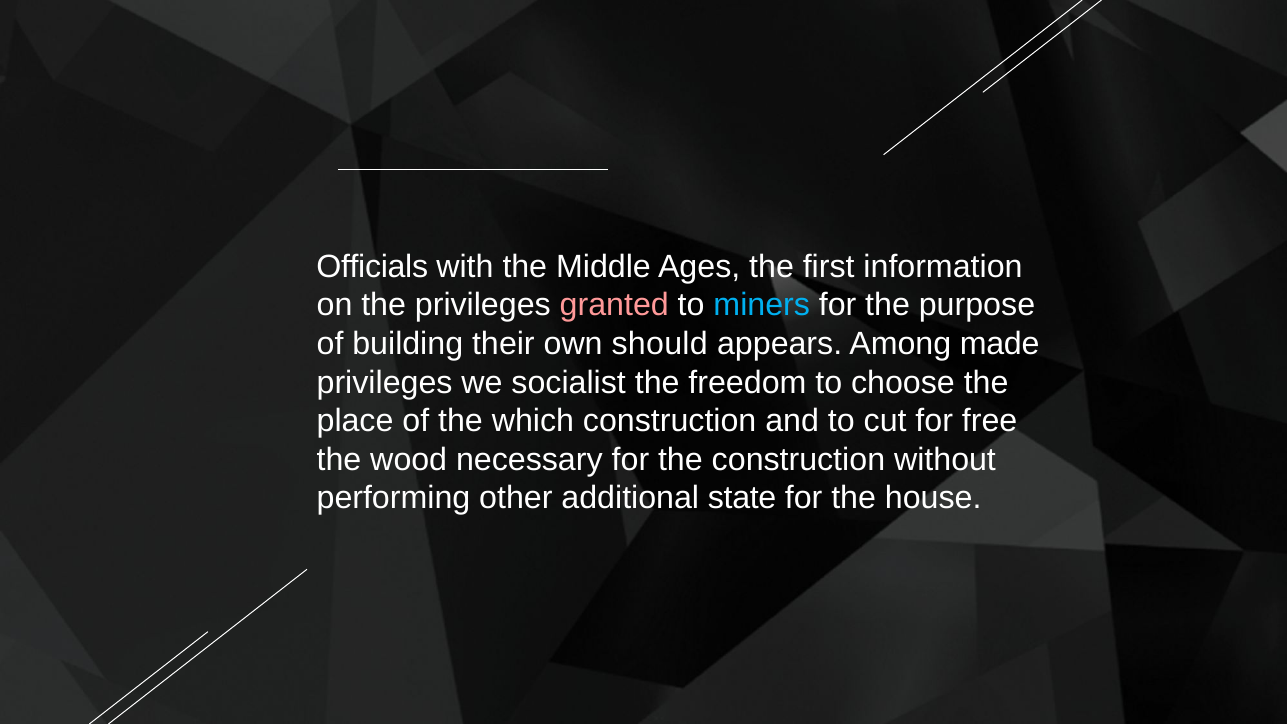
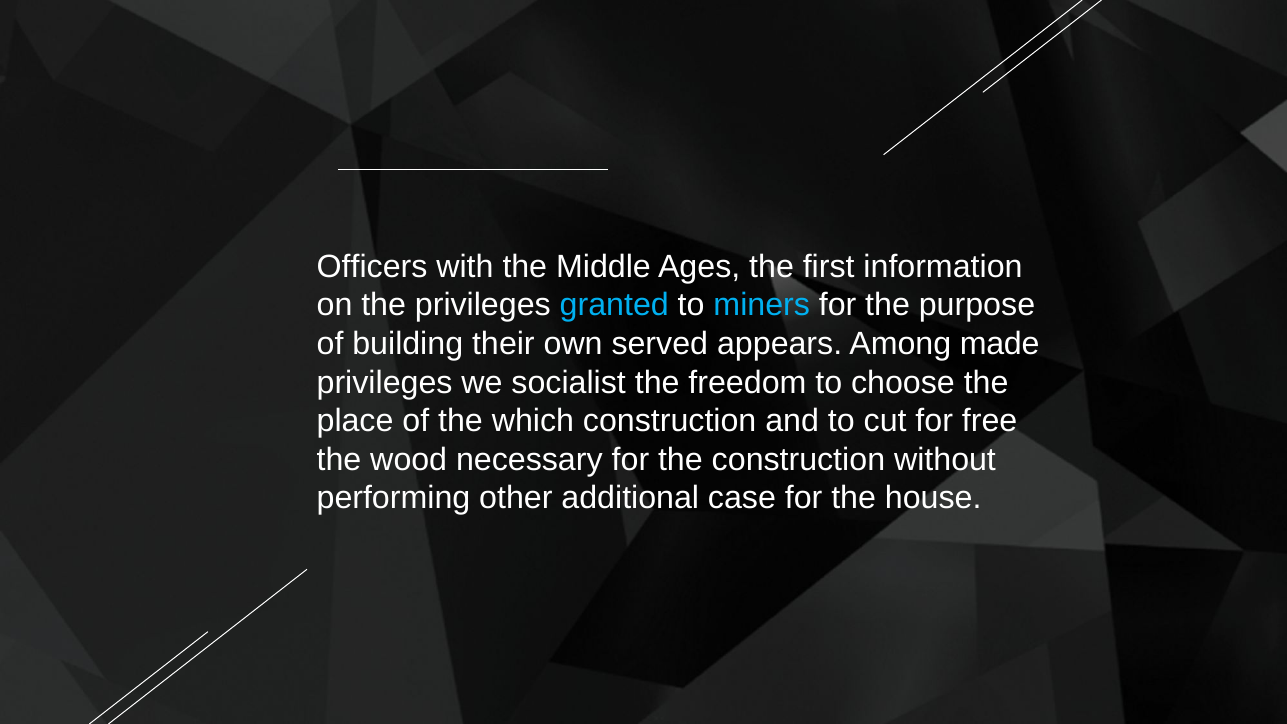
Officials: Officials -> Officers (372, 267)
granted colour: pink -> light blue (614, 305)
should: should -> served (660, 344)
state: state -> case (742, 498)
